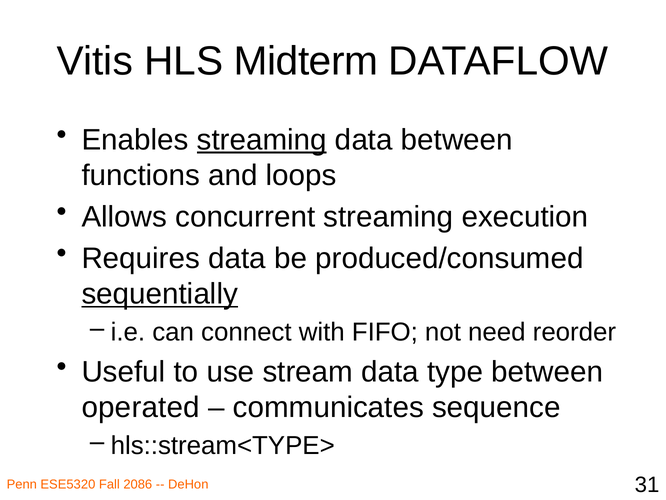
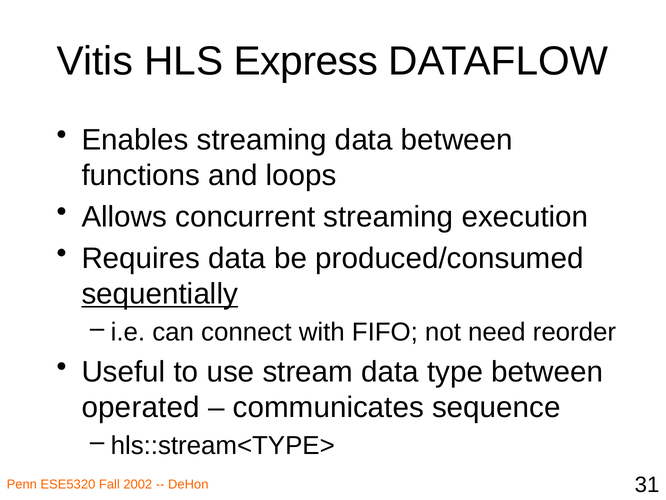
Midterm: Midterm -> Express (306, 61)
streaming underline: present -> none (262, 140)
2086: 2086 -> 2002 (138, 484)
